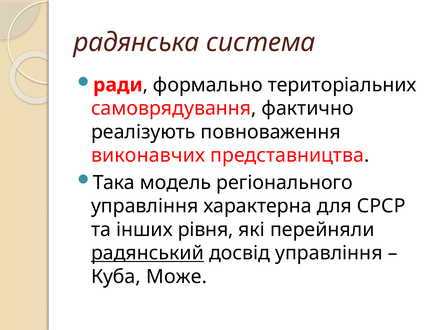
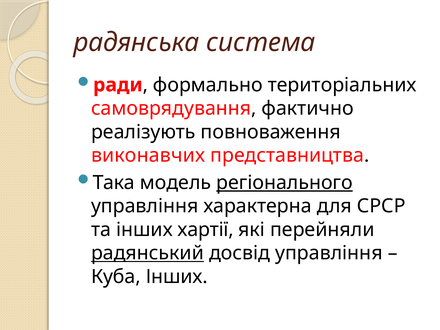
регіонального underline: none -> present (285, 183)
рівня: рівня -> хартії (206, 230)
Куба Може: Може -> Інших (177, 277)
